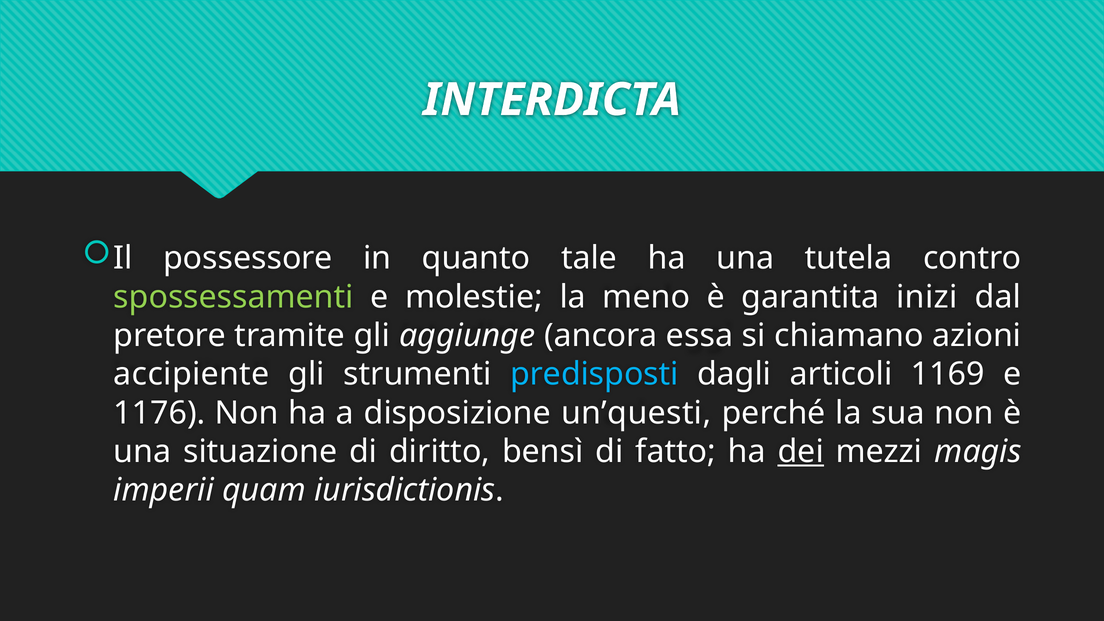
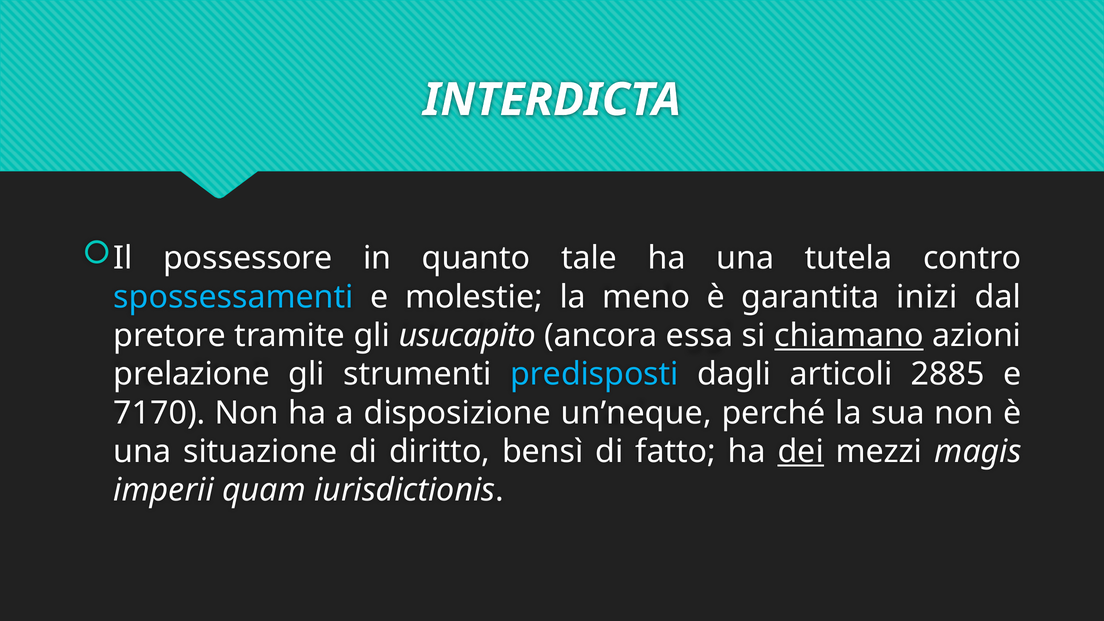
spossessamenti colour: light green -> light blue (234, 297)
aggiunge: aggiunge -> usucapito (467, 336)
chiamano underline: none -> present (849, 336)
accipiente: accipiente -> prelazione (192, 374)
1169: 1169 -> 2885 (948, 374)
1176: 1176 -> 7170 (159, 413)
un’questi: un’questi -> un’neque (636, 413)
